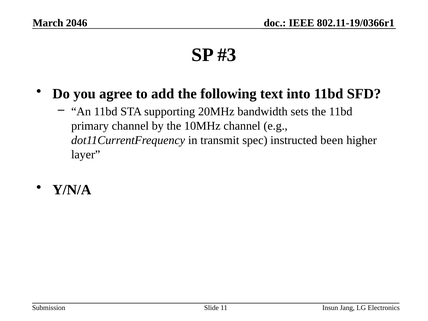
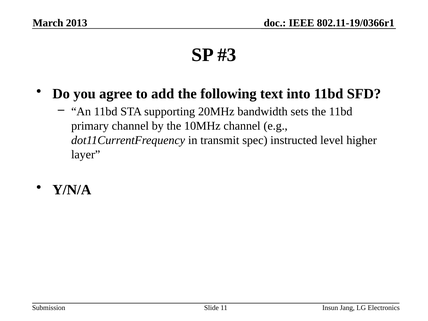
2046: 2046 -> 2013 (77, 23)
been: been -> level (332, 140)
